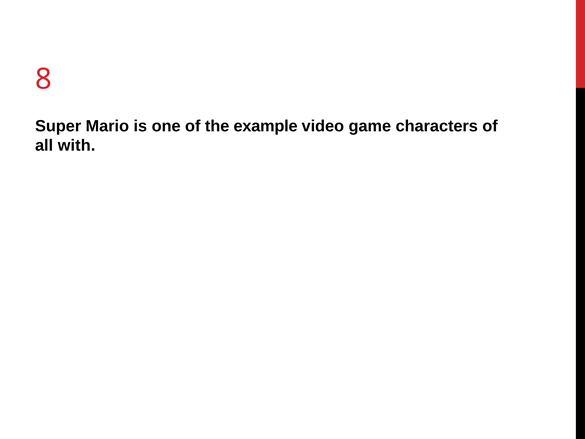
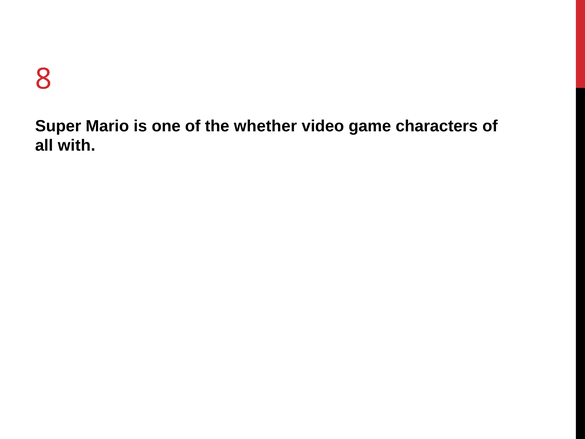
example: example -> whether (265, 126)
